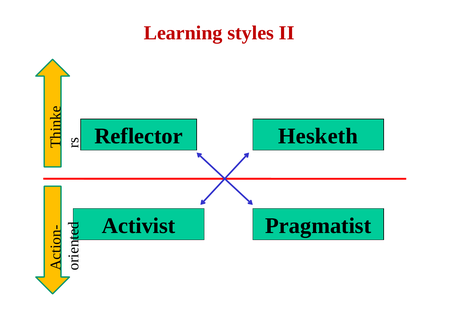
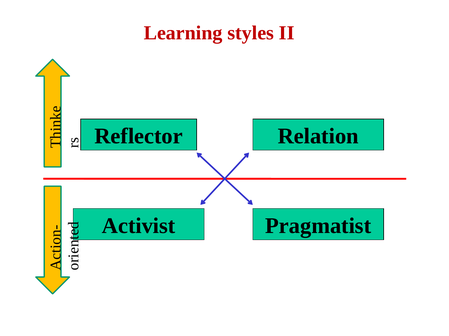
Hesketh: Hesketh -> Relation (318, 137)
